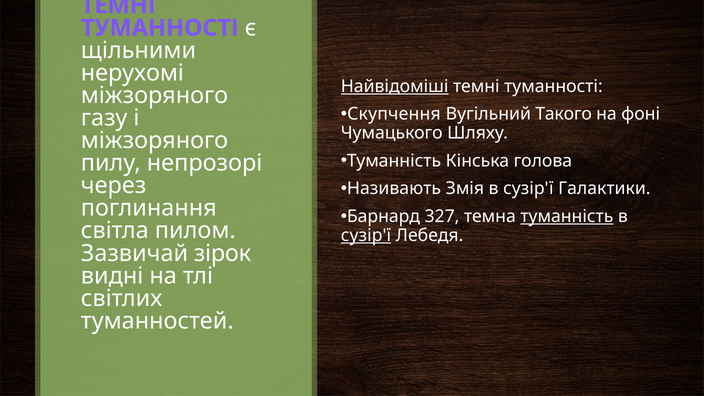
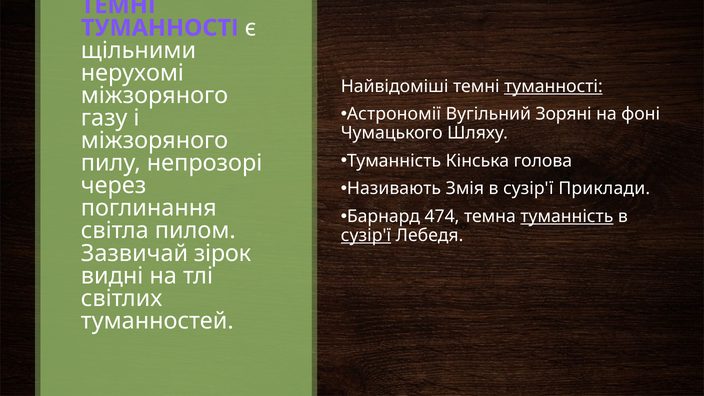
Найвідоміші underline: present -> none (395, 86)
туманності underline: none -> present (553, 86)
Скупчення: Скупчення -> Астрономії (394, 114)
Такого: Такого -> Зоряні (564, 114)
Галактики: Галактики -> Приклади (604, 189)
327: 327 -> 474 (442, 217)
